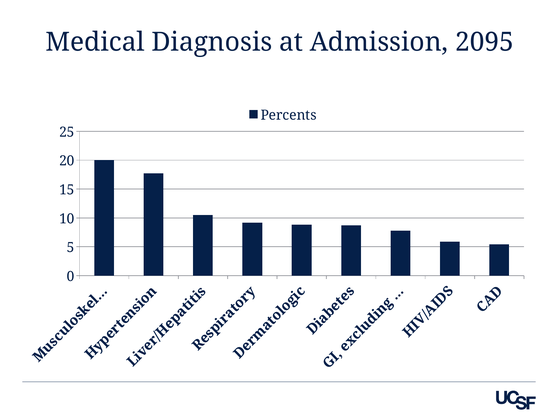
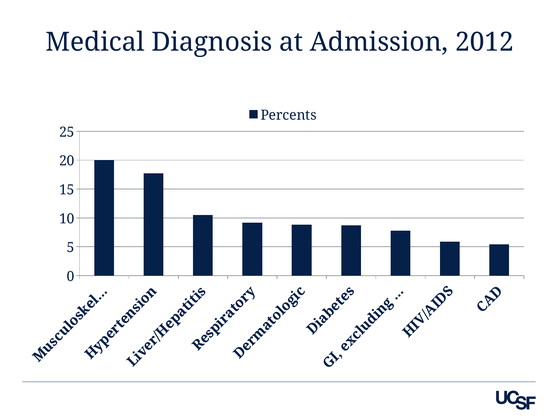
2095: 2095 -> 2012 (484, 42)
